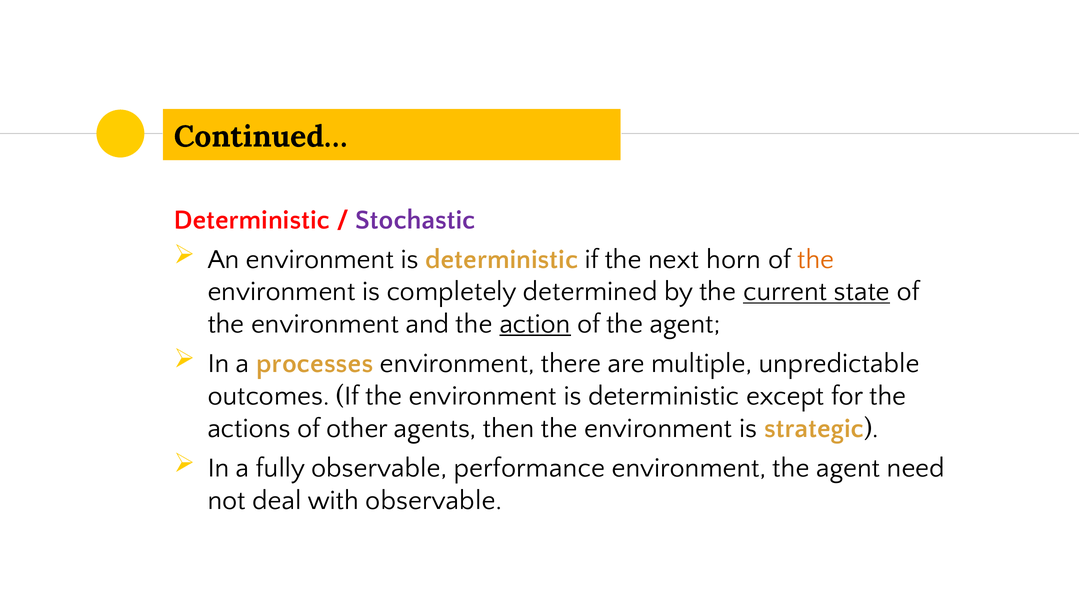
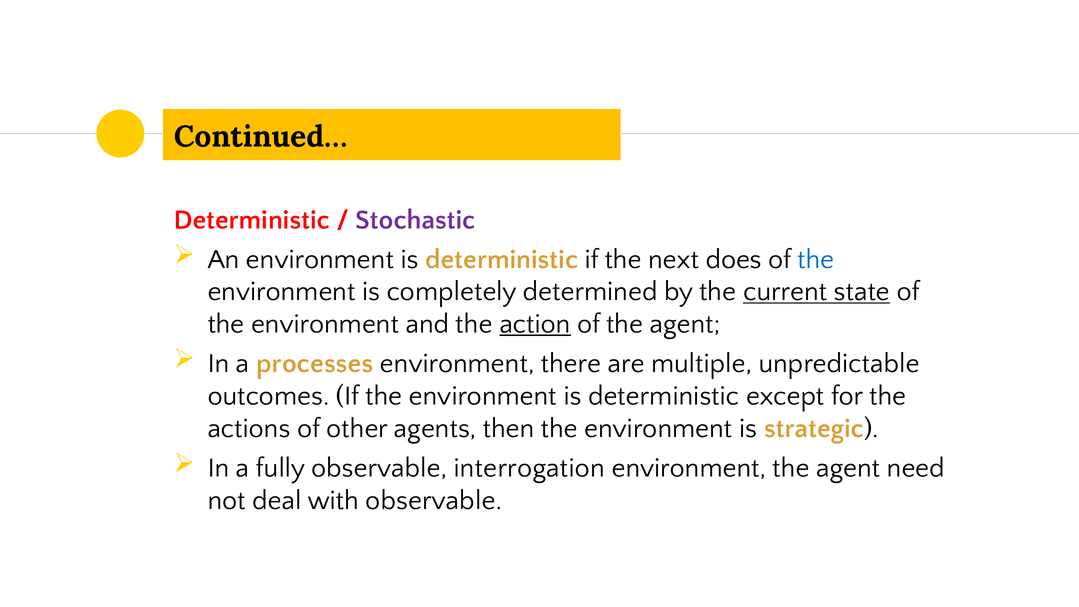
horn: horn -> does (734, 259)
the colour: orange -> blue (816, 259)
performance: performance -> interrogation (529, 468)
